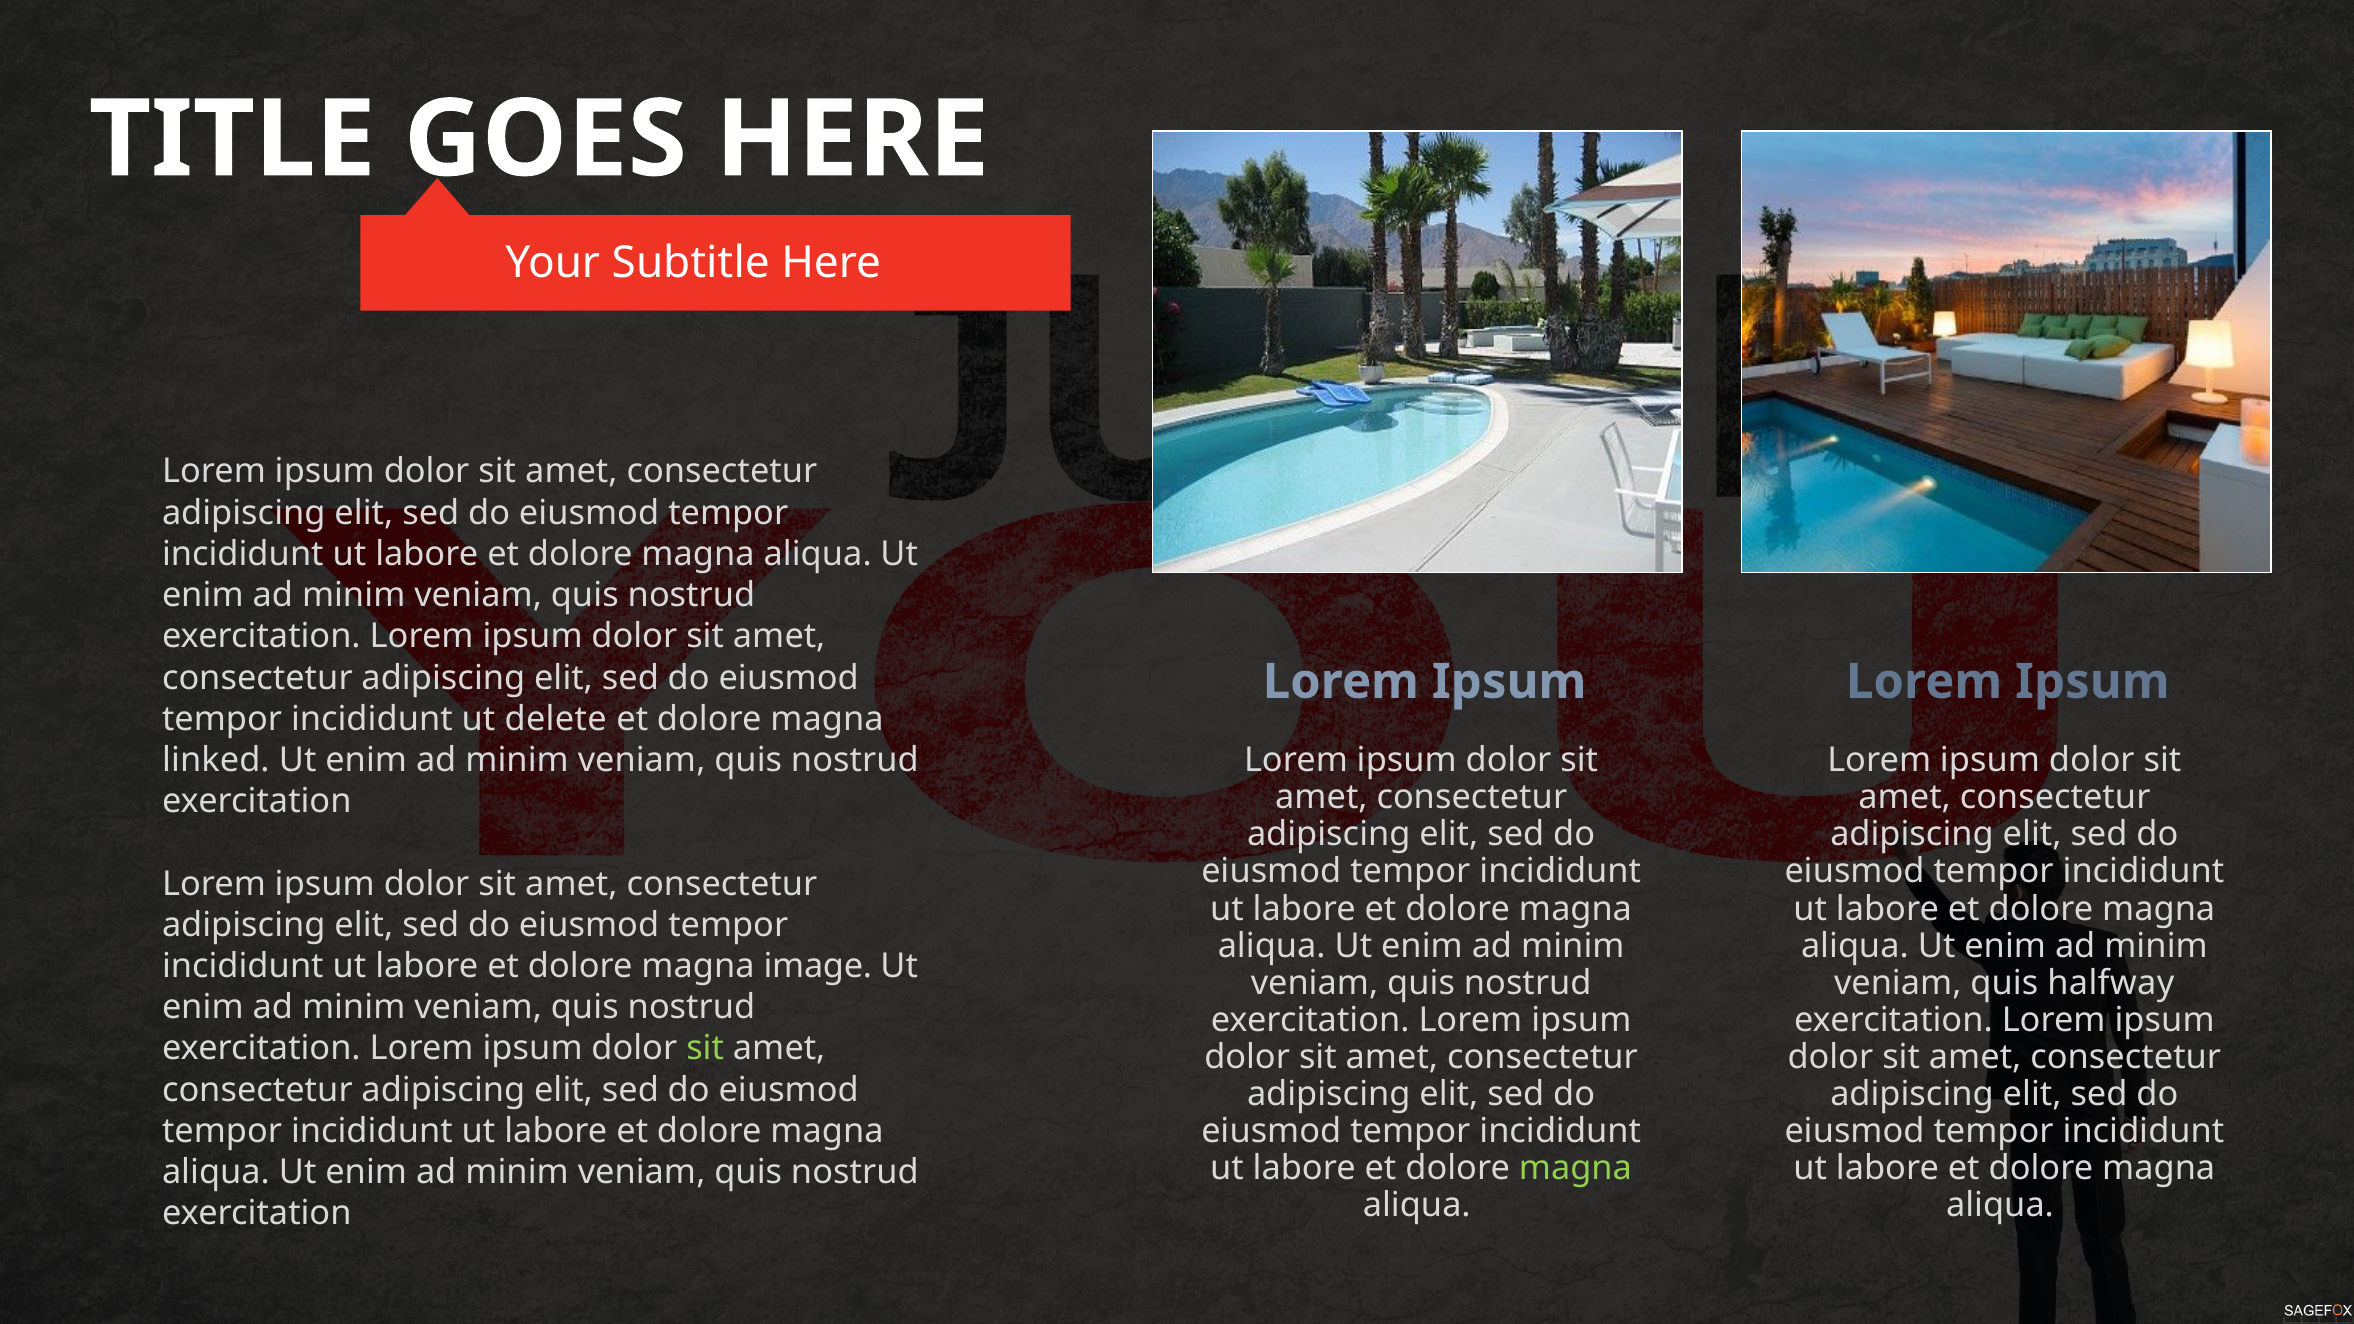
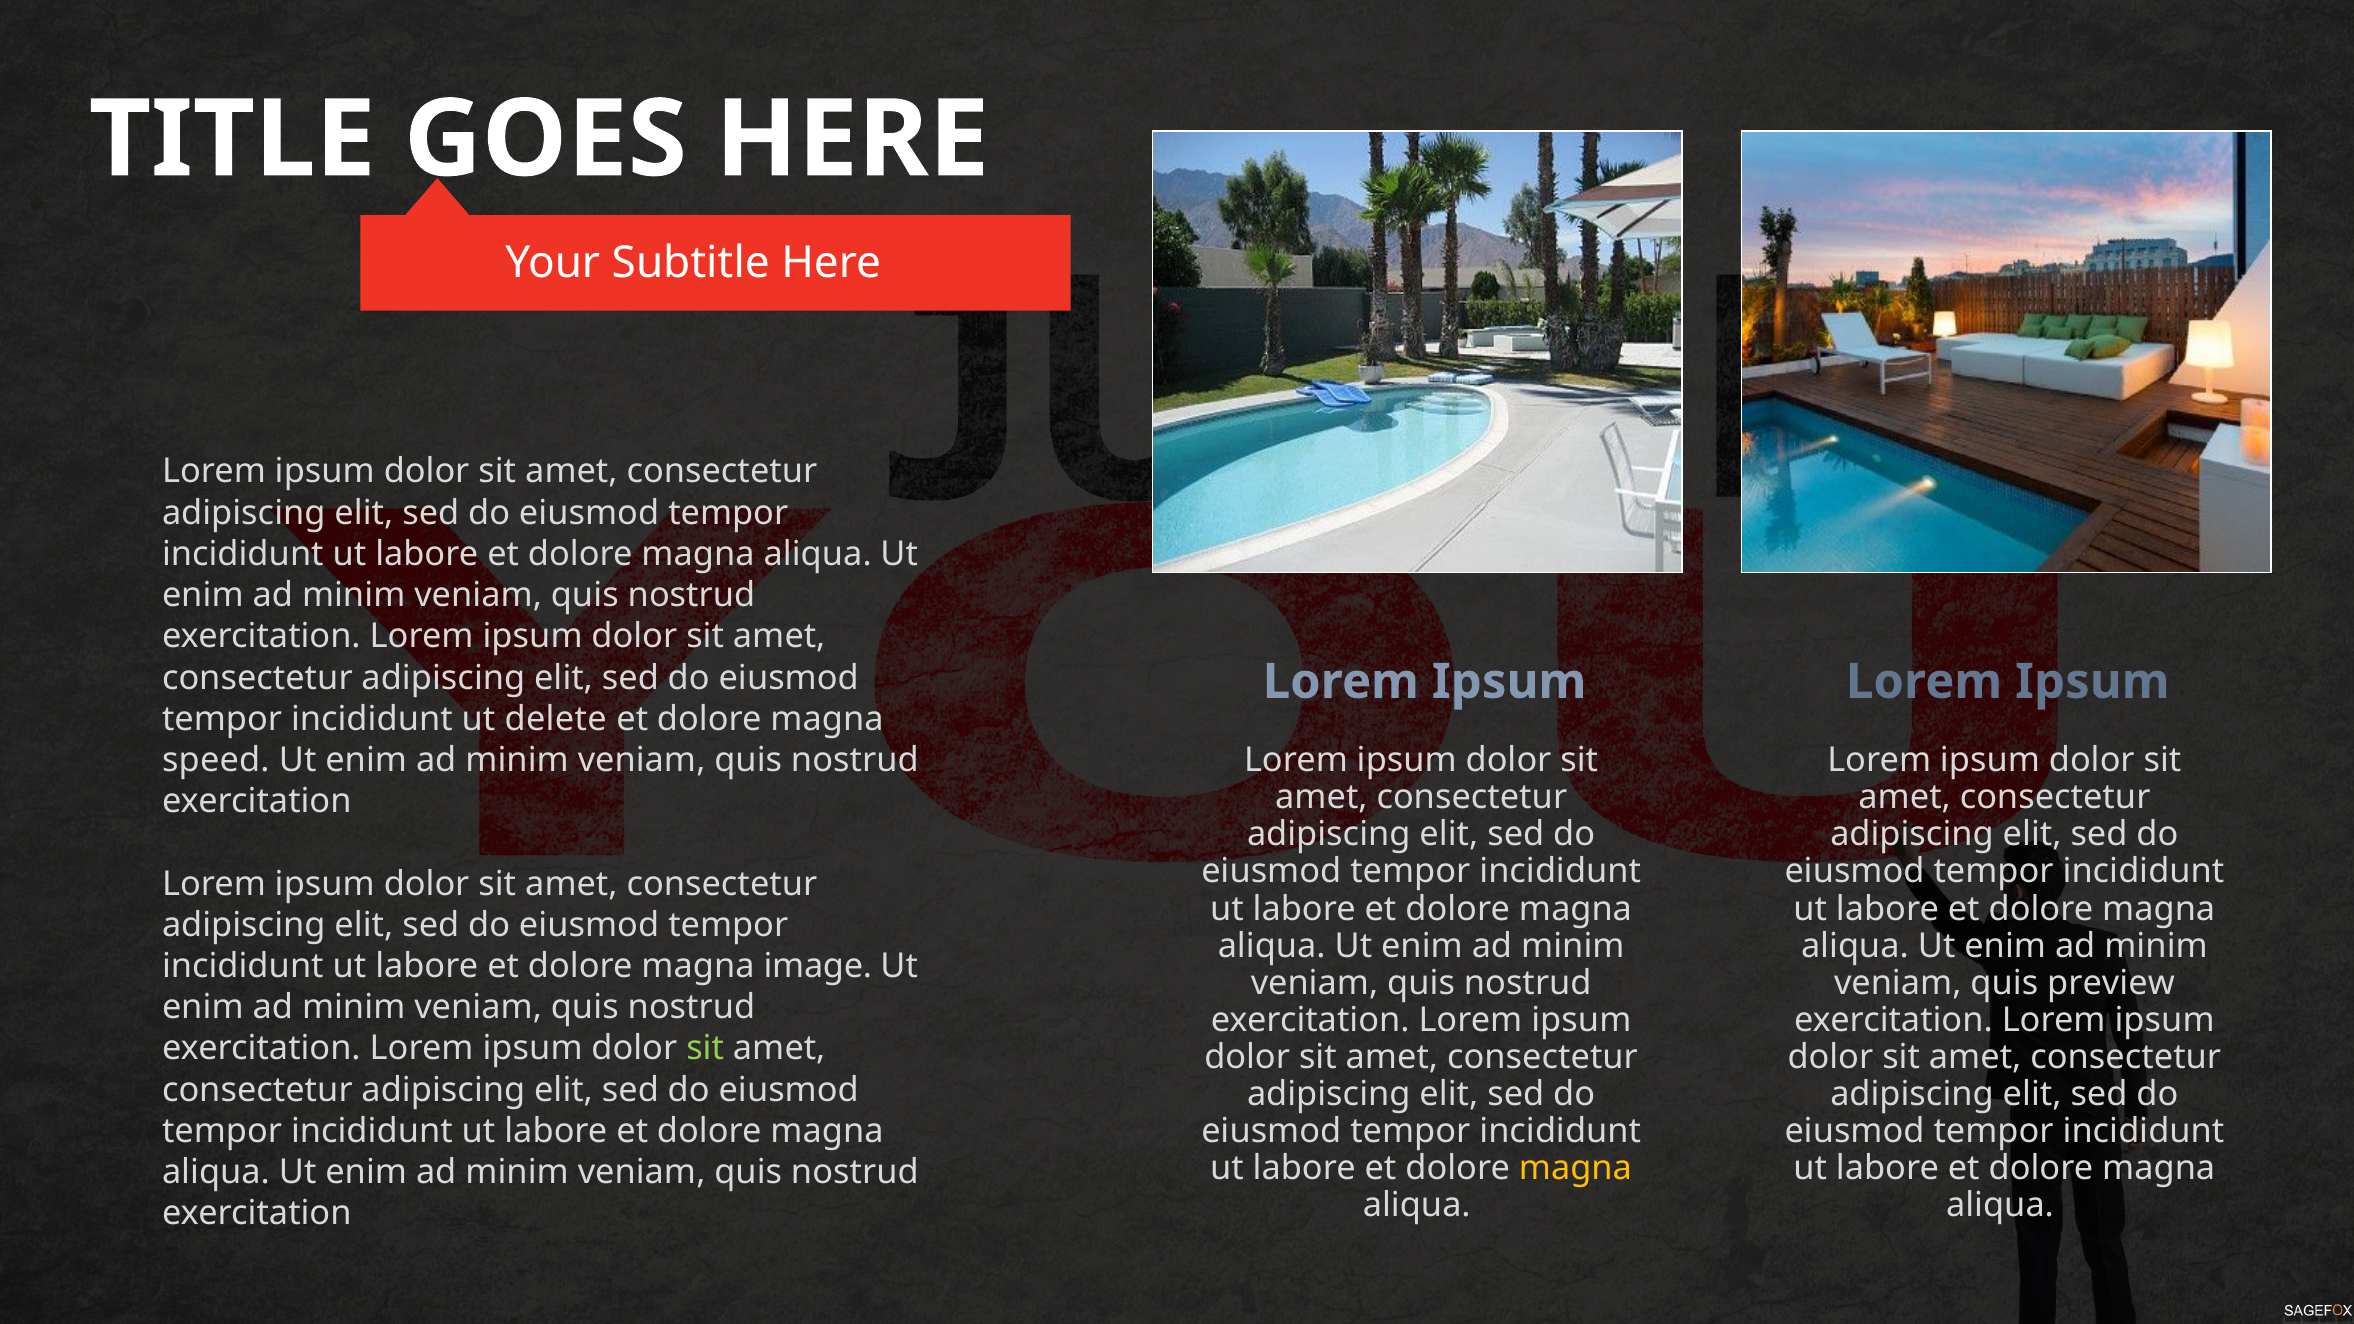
linked: linked -> speed (216, 760)
halfway: halfway -> preview (2111, 983)
magna colour: light green -> yellow (1575, 1169)
